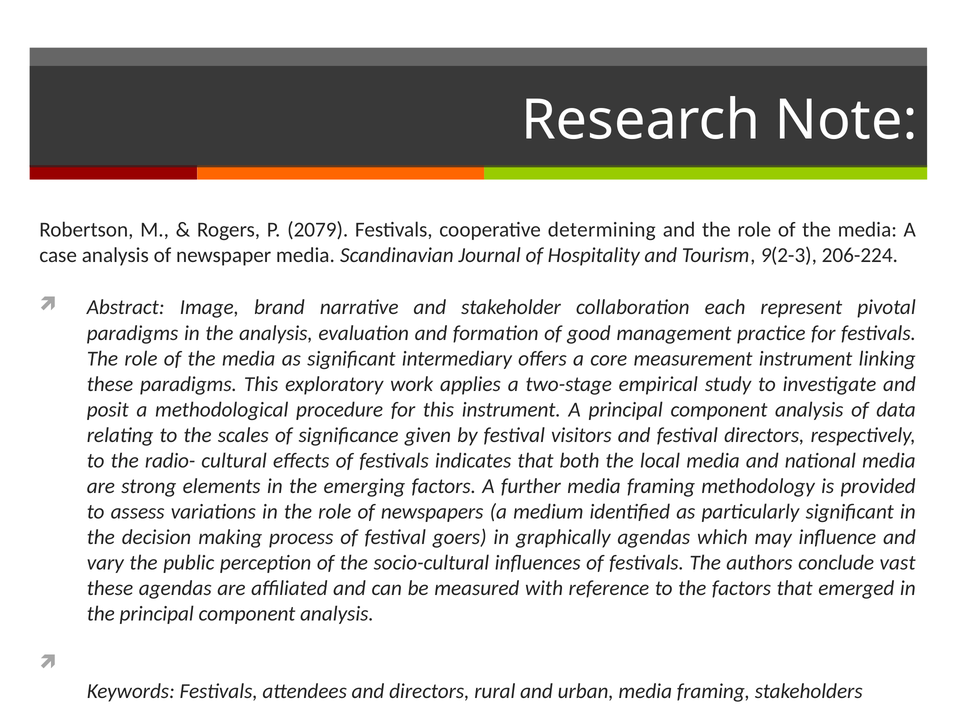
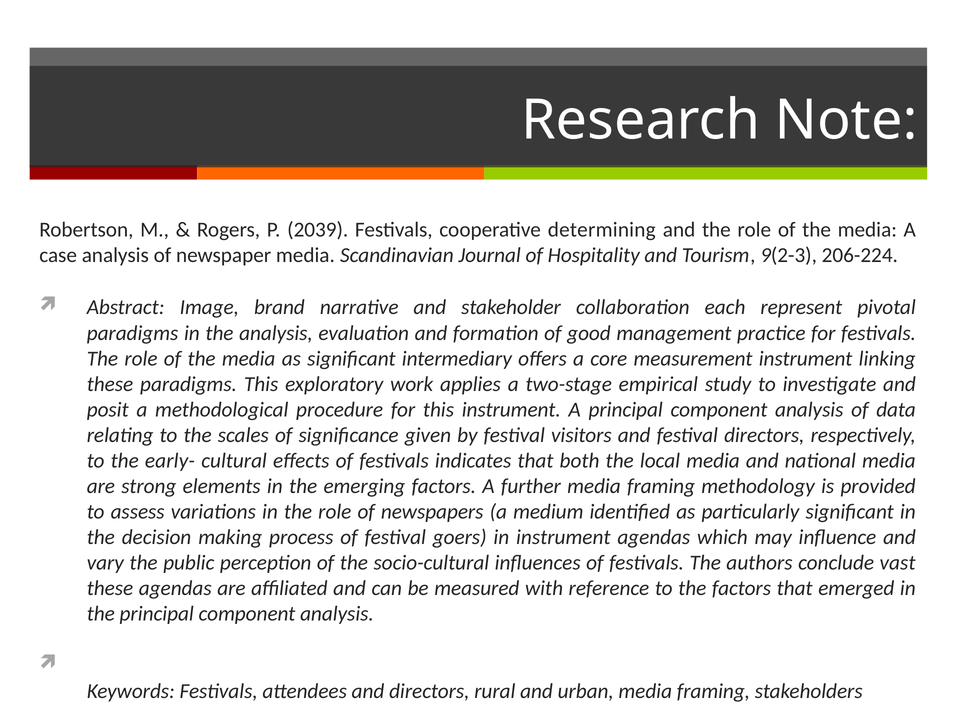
2079: 2079 -> 2039 (318, 230)
radio-: radio- -> early- (170, 460)
in graphically: graphically -> instrument (563, 537)
